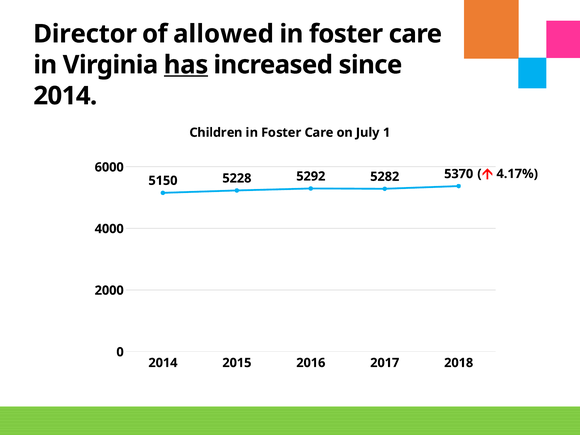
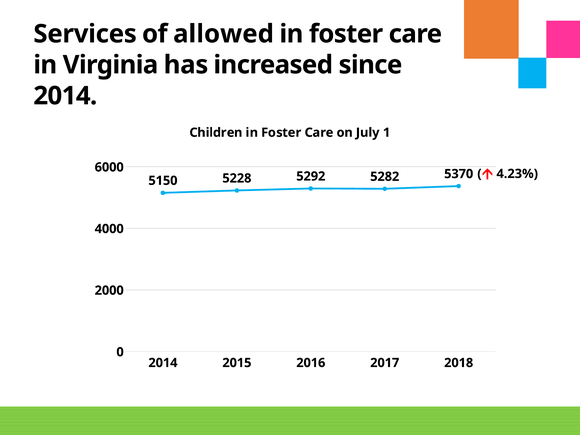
Director: Director -> Services (85, 34)
has underline: present -> none (186, 65)
4.17%: 4.17% -> 4.23% (517, 174)
